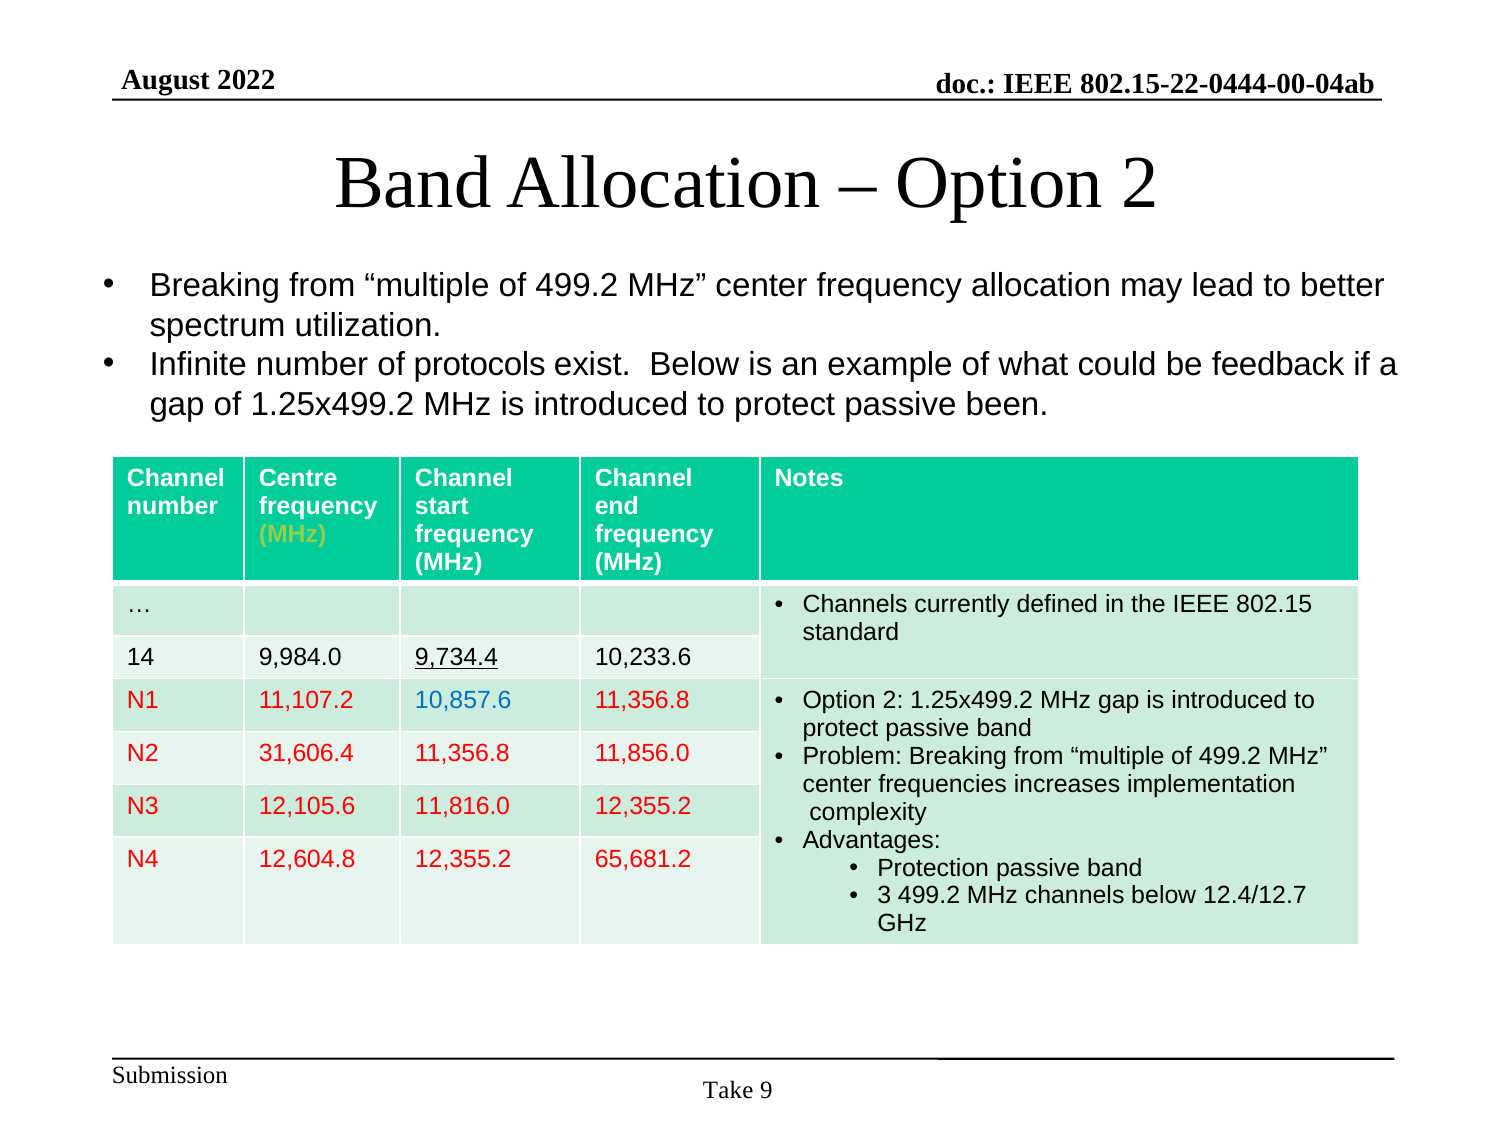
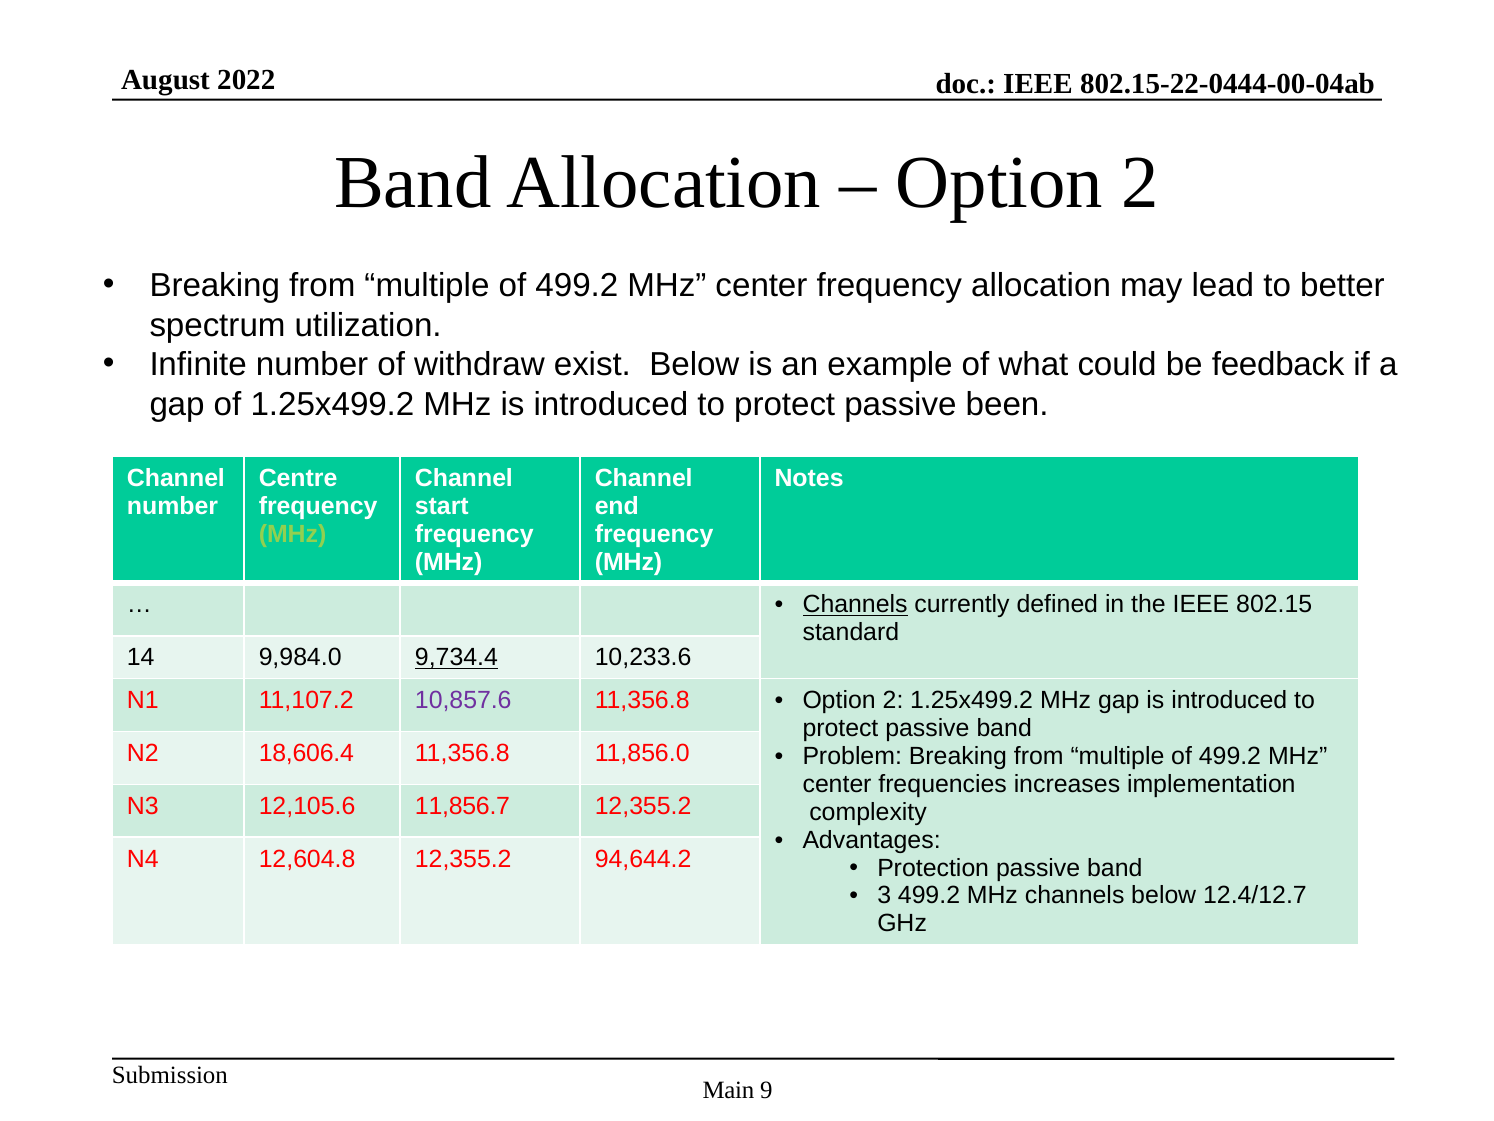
protocols: protocols -> withdraw (480, 365)
Channels underline: none -> present (855, 604)
10,857.6 colour: blue -> purple (463, 700)
31,606.4: 31,606.4 -> 18,606.4 (306, 753)
11,816.0: 11,816.0 -> 11,856.7 (463, 806)
65,681.2: 65,681.2 -> 94,644.2 (643, 859)
Take: Take -> Main (728, 1090)
